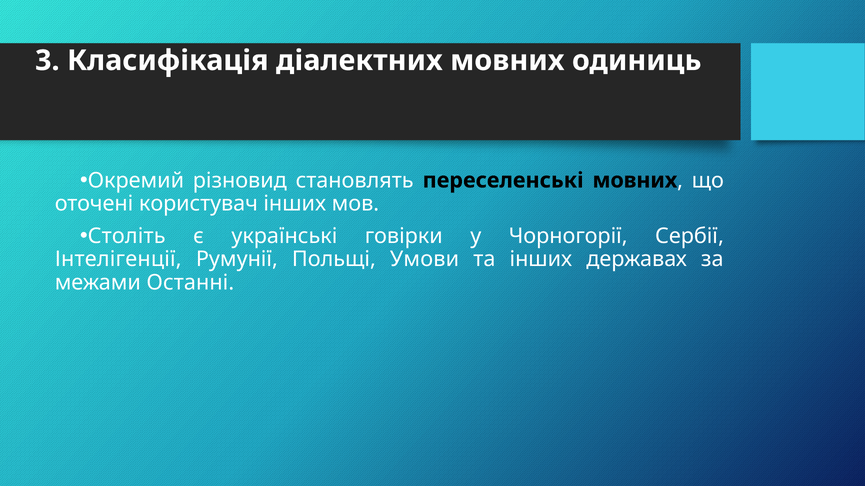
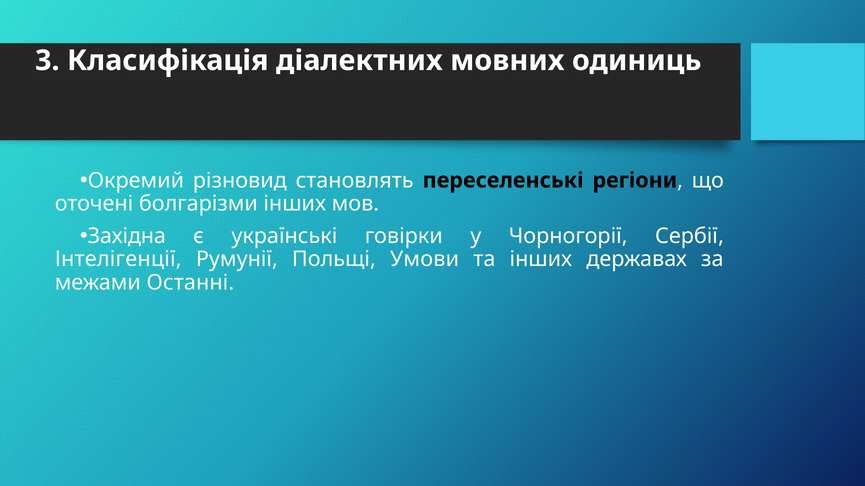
переселенські мовних: мовних -> регіони (635, 181)
користувач: користувач -> болгарізми (198, 204)
Століть: Століть -> Західна (127, 236)
